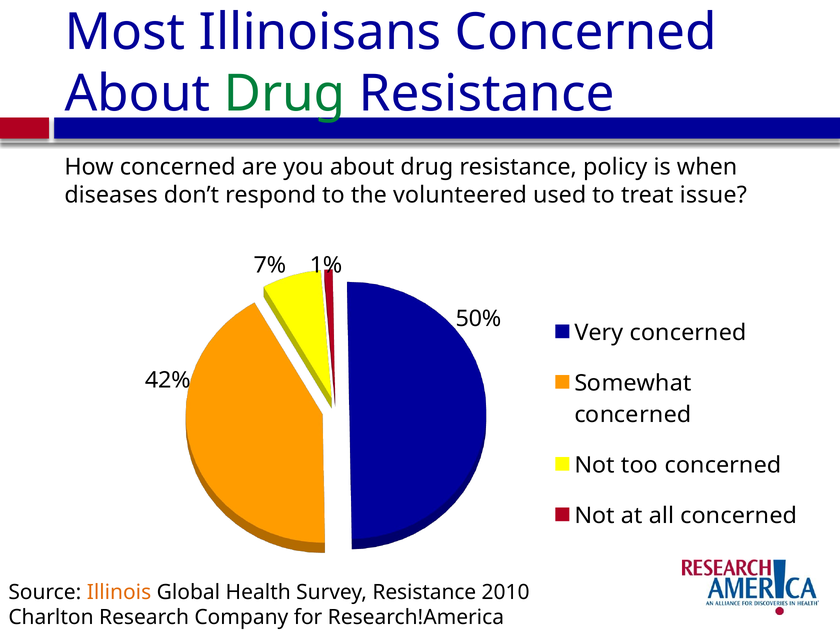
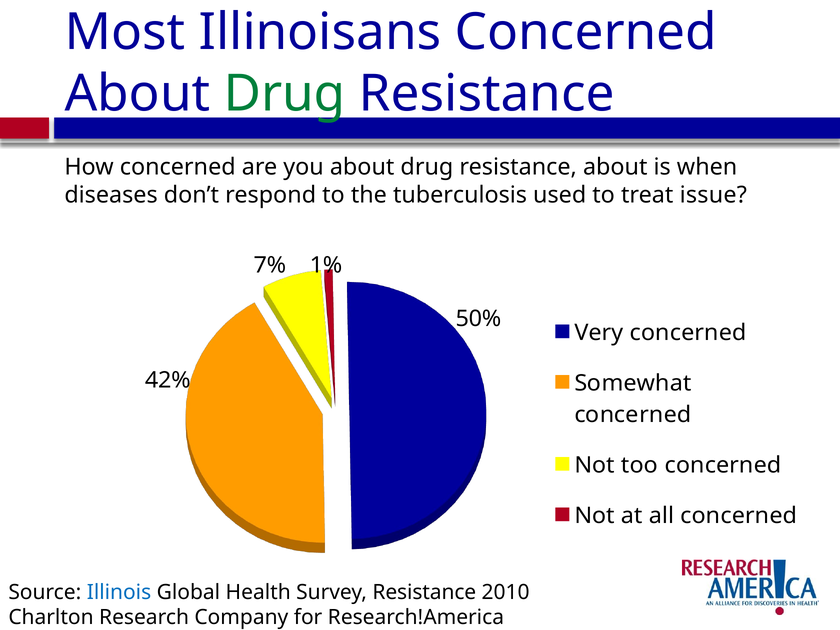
resistance policy: policy -> about (615, 167)
volunteered: volunteered -> tuberculosis (460, 195)
Illinois colour: orange -> blue (119, 592)
